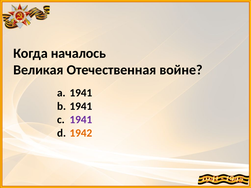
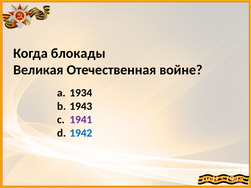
началось: началось -> блокады (78, 53)
1941: 1941 -> 1934 (81, 93)
1941: 1941 -> 1943 (81, 106)
1942 colour: orange -> blue (81, 133)
